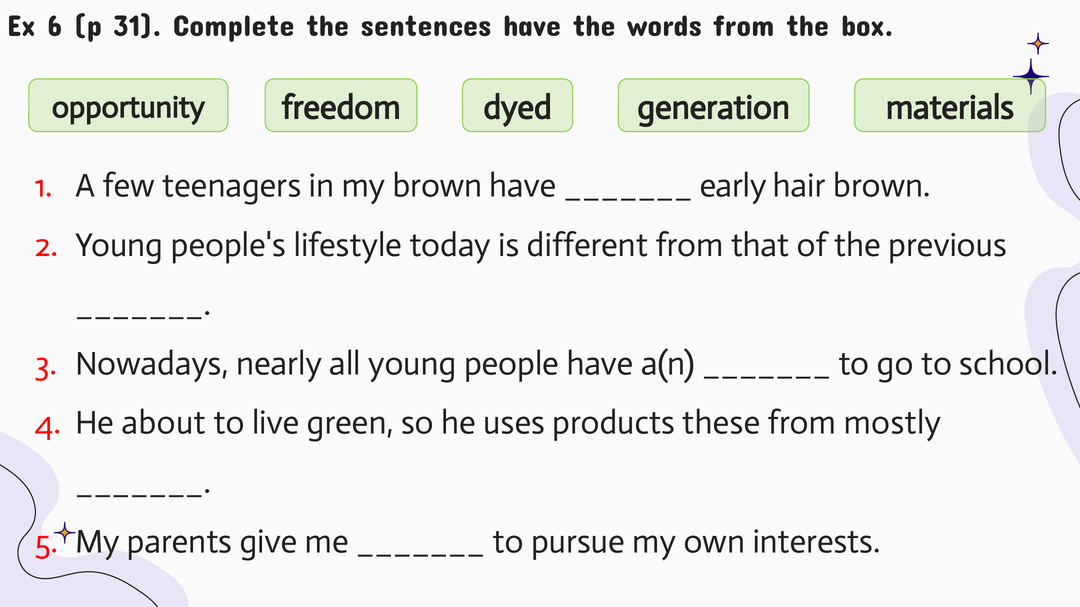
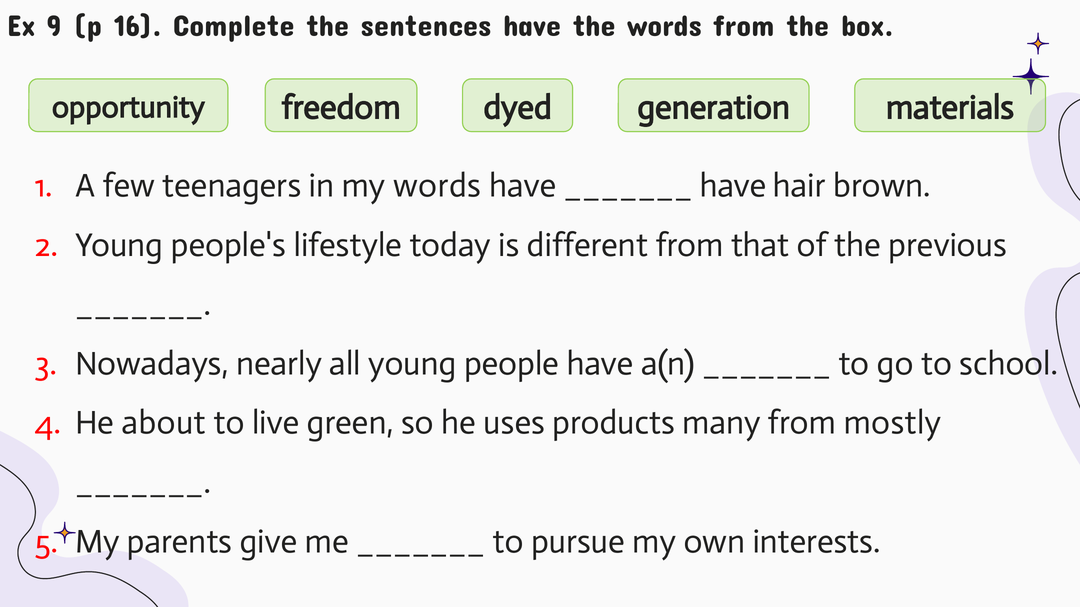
6: 6 -> 9 (54, 26)
31: 31 -> 16 (138, 26)
my brown: brown -> words (437, 186)
early: early -> have (733, 186)
these: these -> many (721, 423)
